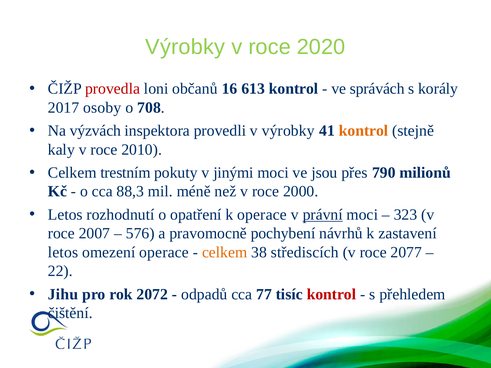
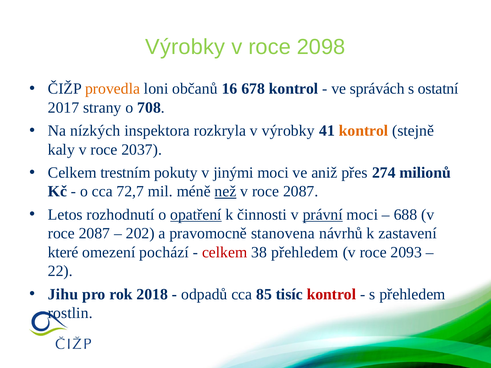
2020: 2020 -> 2098 (321, 47)
provedla colour: red -> orange (113, 89)
613: 613 -> 678 (253, 89)
korály: korály -> ostatní (438, 89)
osoby: osoby -> strany (102, 108)
výzvách: výzvách -> nízkých (95, 131)
provedli: provedli -> rozkryla (220, 131)
2010: 2010 -> 2037 (142, 150)
jsou: jsou -> aniž (324, 173)
790: 790 -> 274 (384, 173)
88,3: 88,3 -> 72,7 (130, 192)
než underline: none -> present (226, 192)
2000: 2000 -> 2087 (301, 192)
opatření underline: none -> present (196, 215)
k operace: operace -> činnosti (262, 215)
323: 323 -> 688 (405, 215)
2007: 2007 -> 2087 (94, 234)
576: 576 -> 202 (140, 234)
pochybení: pochybení -> stanovena (283, 234)
letos: letos -> které (63, 252)
omezení operace: operace -> pochází (164, 252)
celkem colour: orange -> red (225, 252)
38 střediscích: střediscích -> přehledem (305, 252)
2077: 2077 -> 2093 (406, 252)
2072: 2072 -> 2018 (152, 294)
77: 77 -> 85 (264, 294)
čištění: čištění -> rostlin (70, 313)
